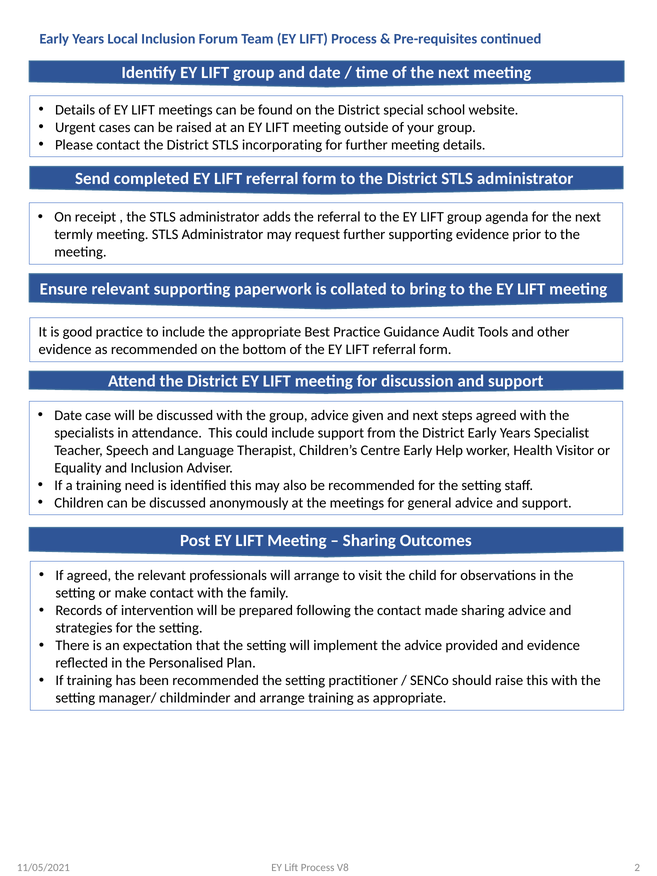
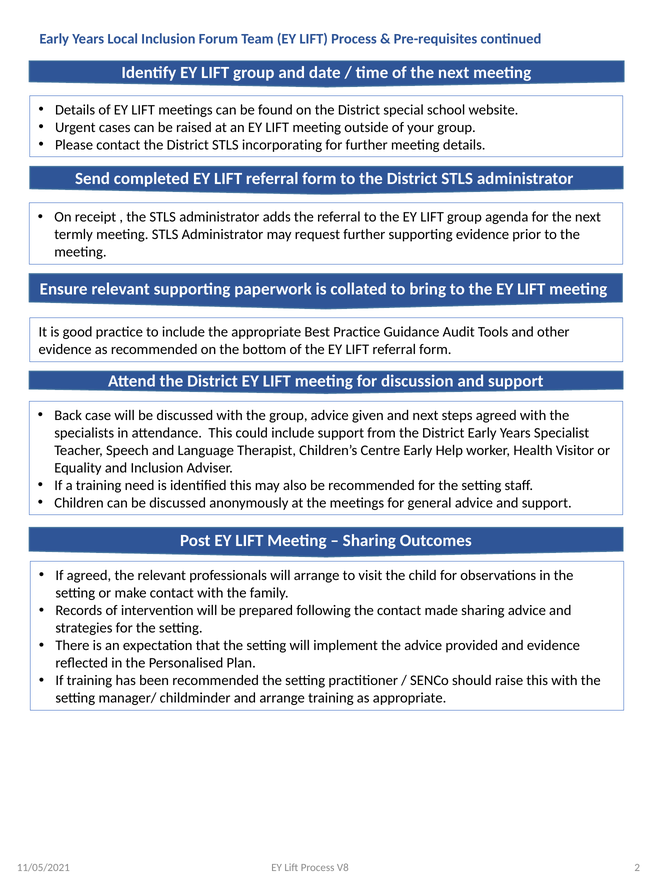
Date: Date -> Back (68, 415)
